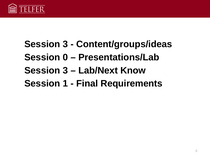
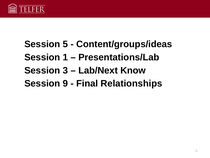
3: 3 -> 5 (65, 44)
0: 0 -> 1 (65, 57)
1: 1 -> 9 (65, 83)
Requirements: Requirements -> Relationships (131, 83)
